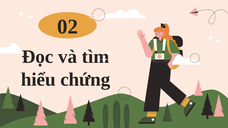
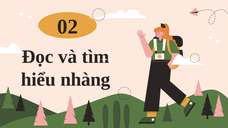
chứng: chứng -> nhàng (85, 80)
